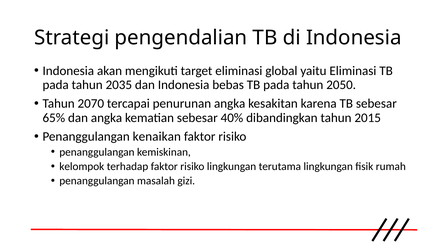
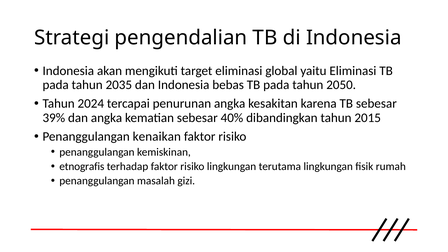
2070: 2070 -> 2024 (91, 104)
65%: 65% -> 39% (54, 118)
kelompok: kelompok -> etnografis (82, 166)
